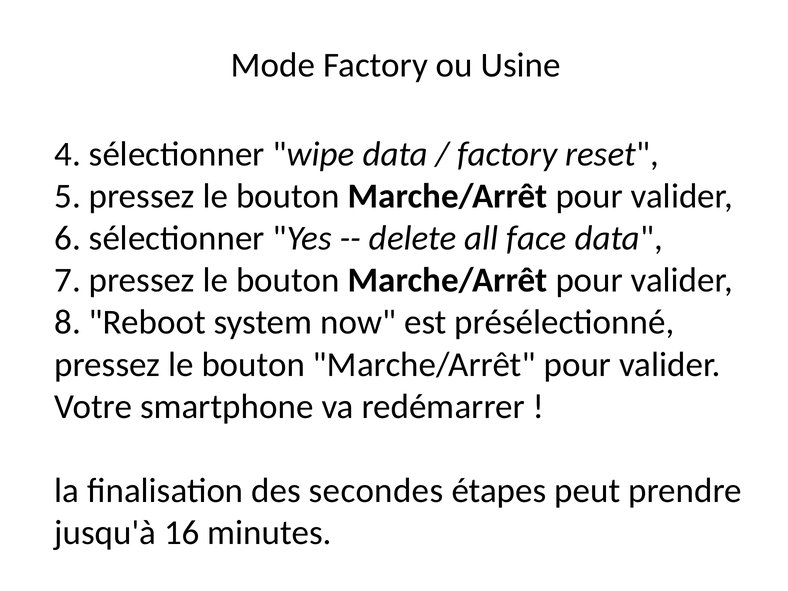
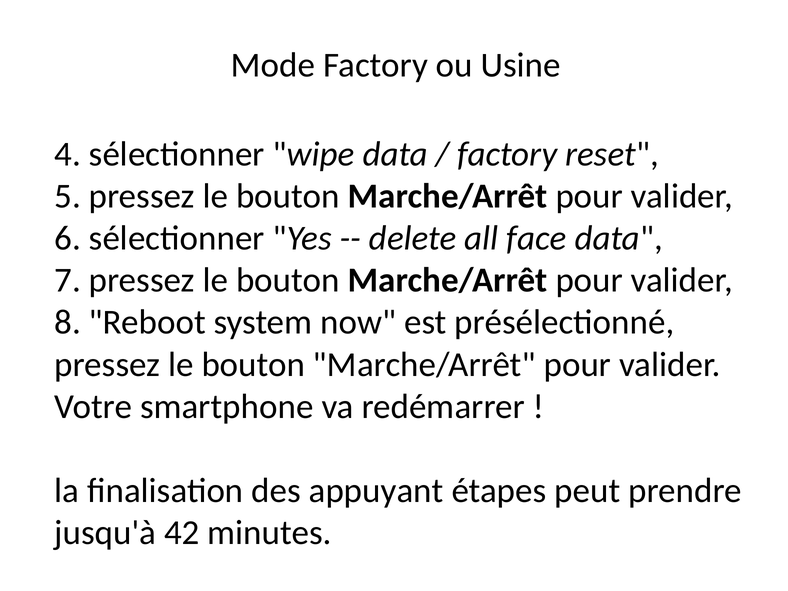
secondes: secondes -> appuyant (376, 491)
16: 16 -> 42 (182, 533)
